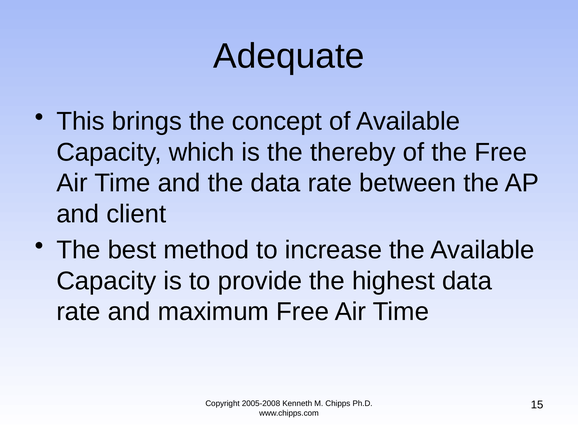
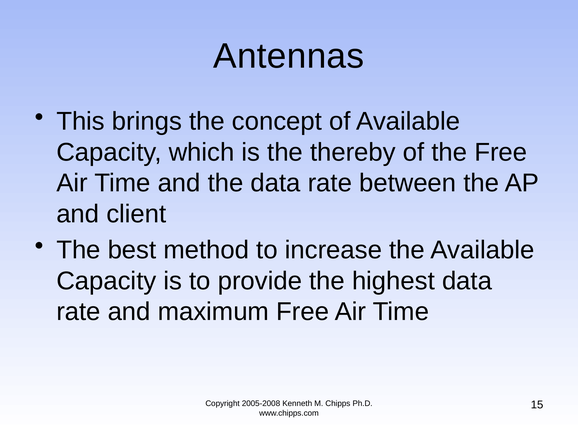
Adequate: Adequate -> Antennas (289, 56)
